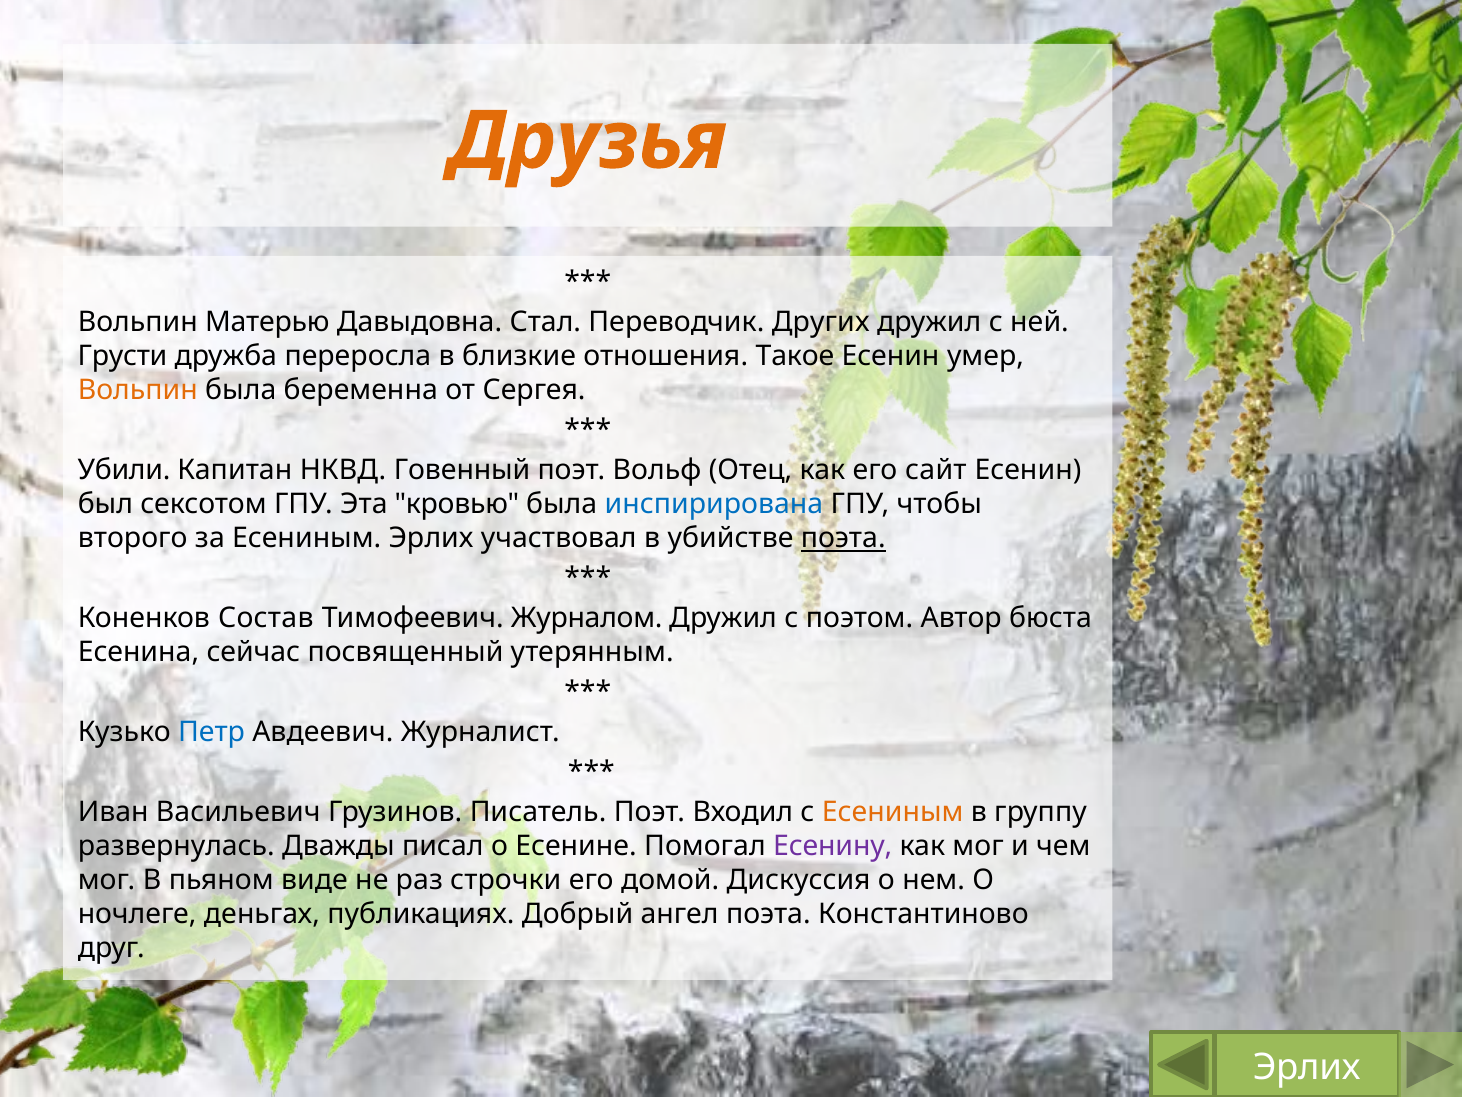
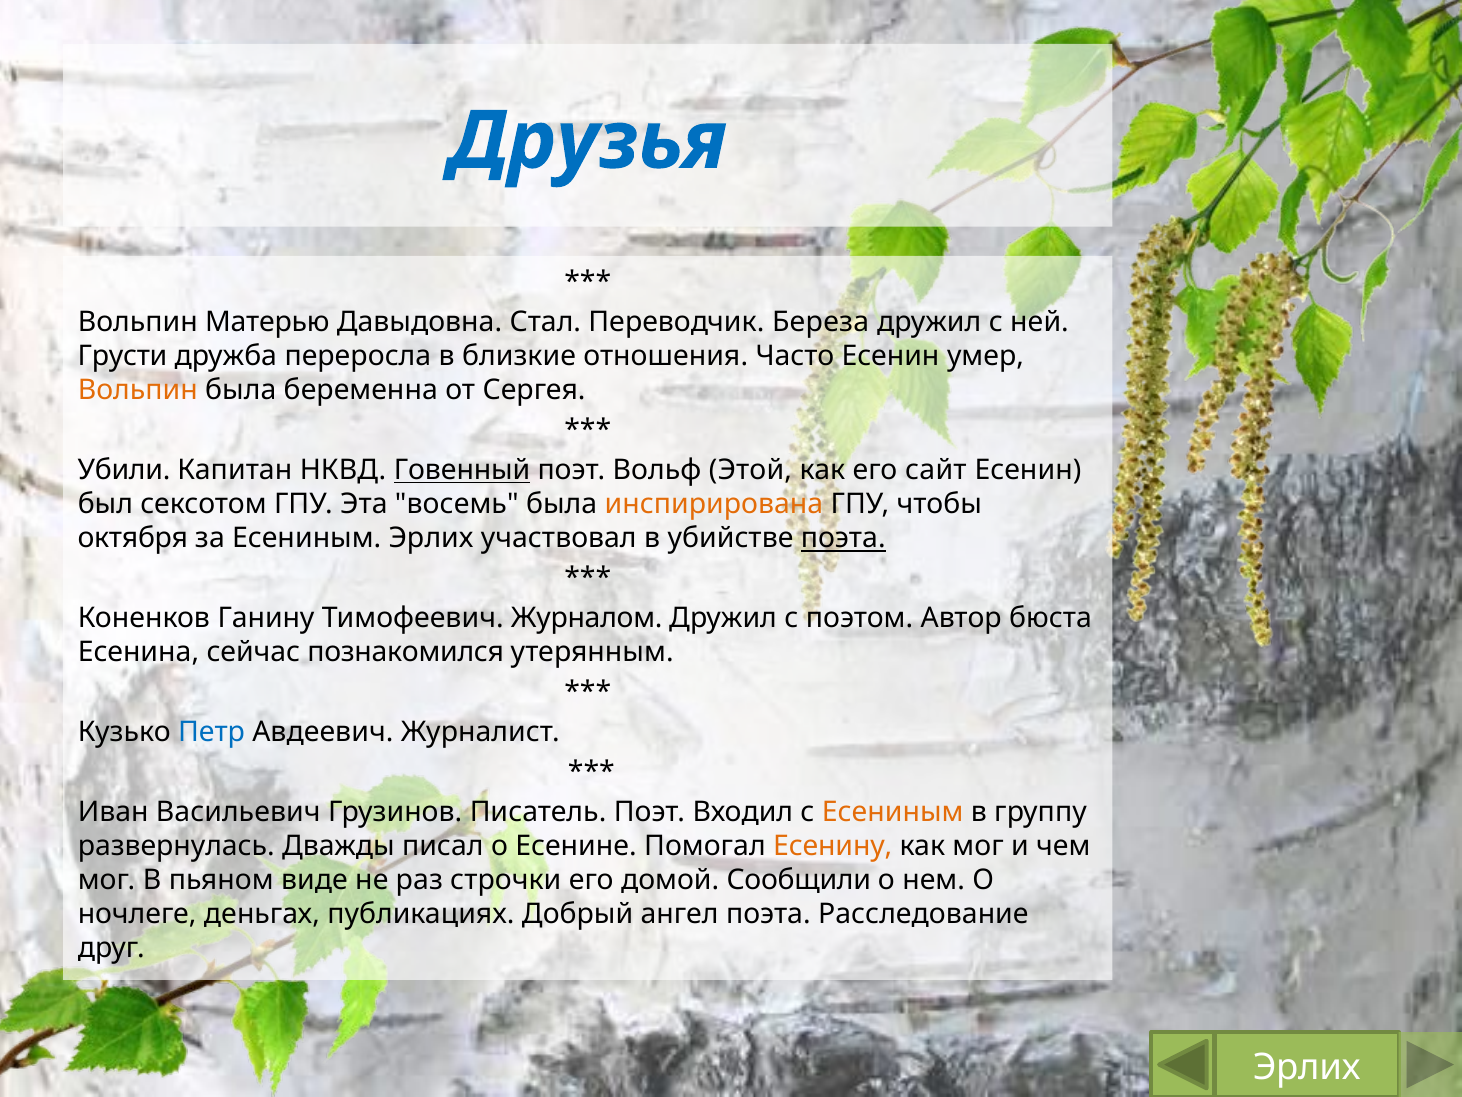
Друзья colour: orange -> blue (588, 141)
Других: Других -> Береза (821, 322)
Такое: Такое -> Часто (795, 356)
Говенный underline: none -> present (462, 470)
Отец: Отец -> Этой (750, 470)
кровью: кровью -> восемь (457, 504)
инспирирована colour: blue -> orange (714, 504)
второго: второго -> октября (133, 538)
Состав: Состав -> Ганину (266, 618)
посвященный: посвященный -> познакомился (406, 652)
Есенину colour: purple -> orange (833, 845)
Дискуссия: Дискуссия -> Сообщили (799, 880)
Константиново: Константиново -> Расследование (923, 914)
